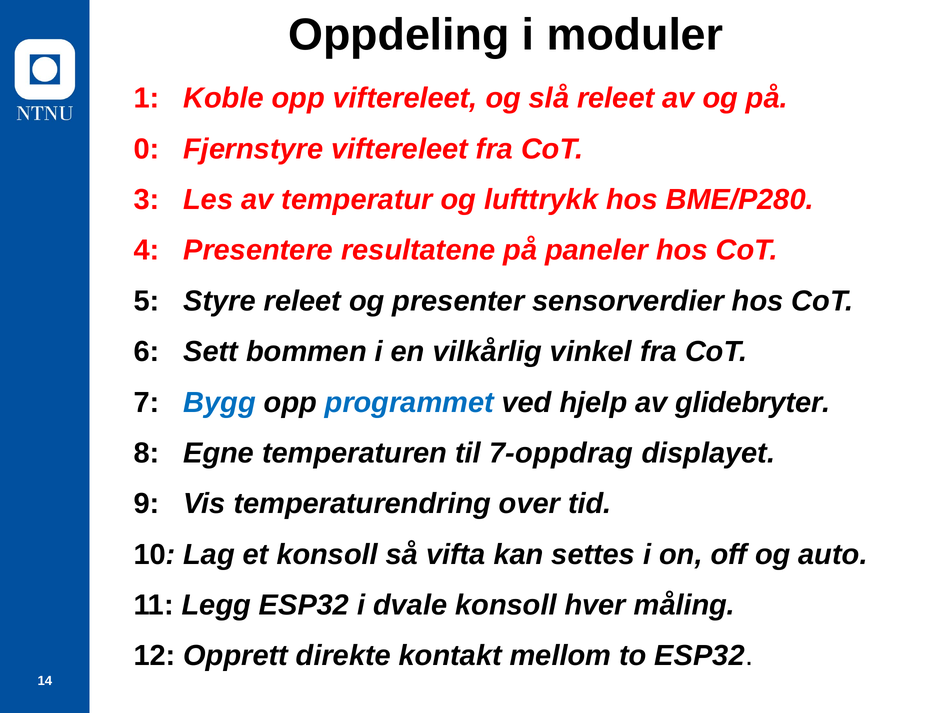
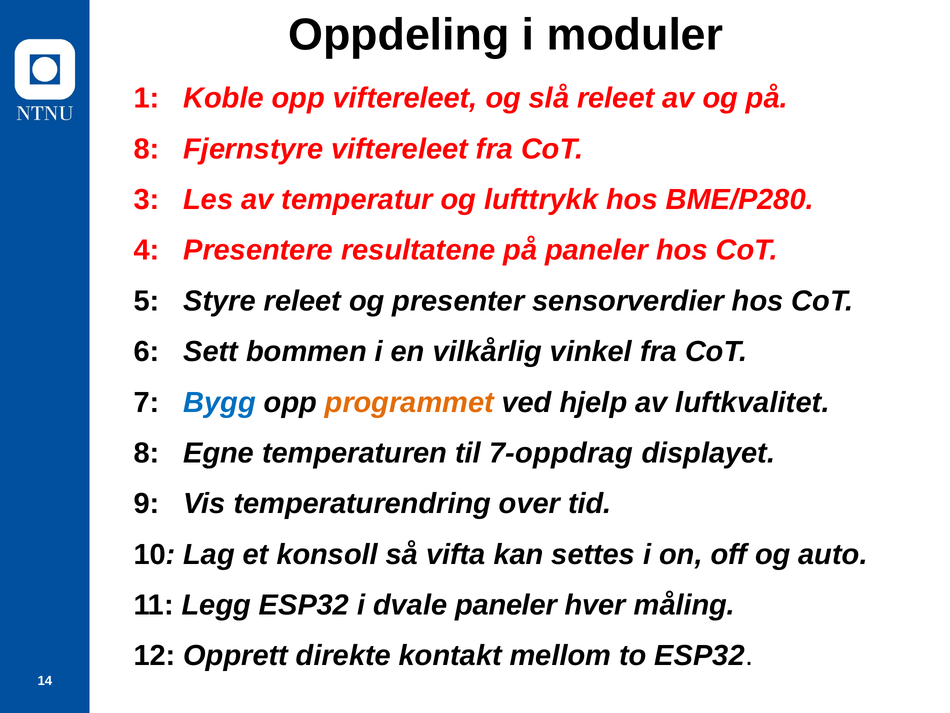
0: 0 -> 8 (146, 149)
programmet colour: blue -> orange (409, 402)
glidebryter: glidebryter -> luftkvalitet (753, 402)
dvale konsoll: konsoll -> paneler (506, 605)
